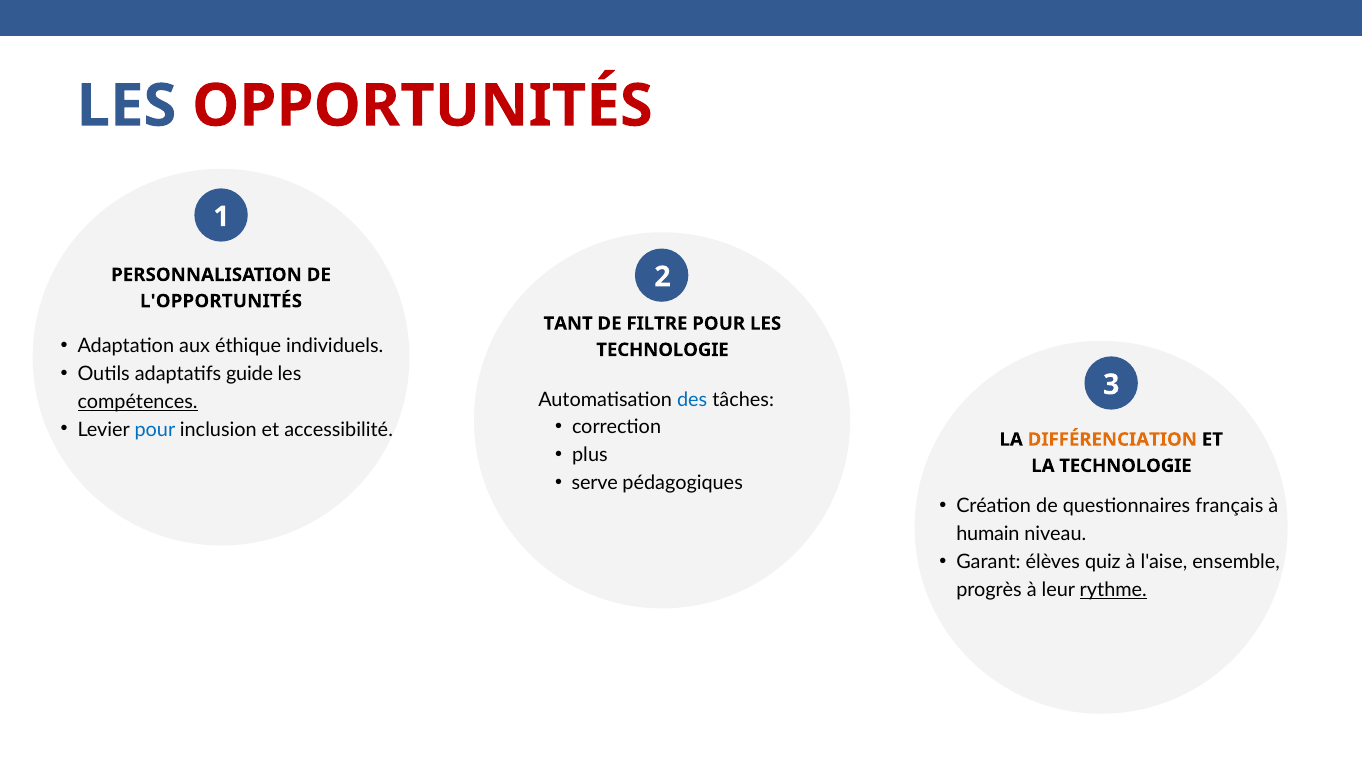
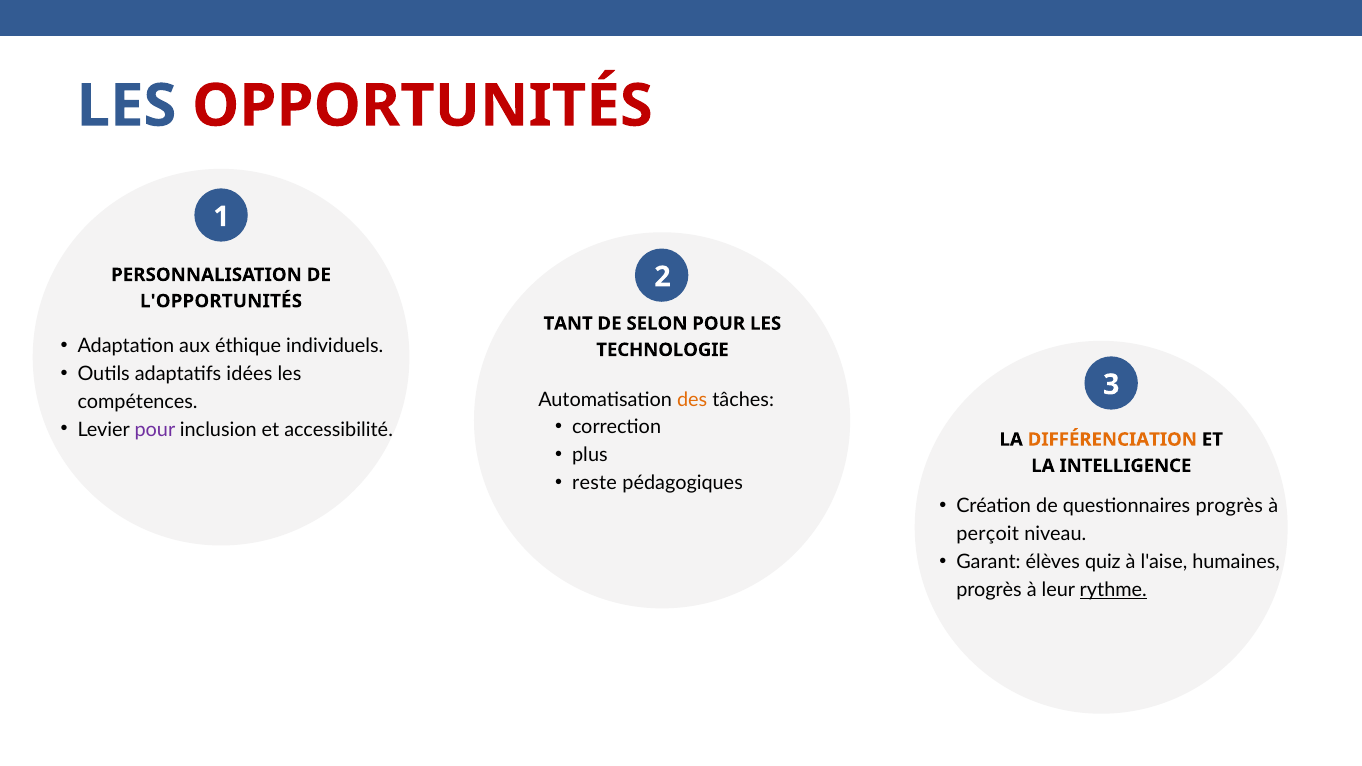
FILTRE: FILTRE -> SELON (657, 324)
guide: guide -> idées (249, 374)
des colour: blue -> orange (692, 400)
compétences underline: present -> none (138, 402)
pour colour: blue -> purple (155, 430)
LA TECHNOLOGIE: TECHNOLOGIE -> INTELLIGENCE (1125, 466)
serve: serve -> reste (595, 483)
questionnaires français: français -> progrès (1229, 506)
humain: humain -> perçoit (988, 534)
ensemble: ensemble -> humaines (1236, 562)
